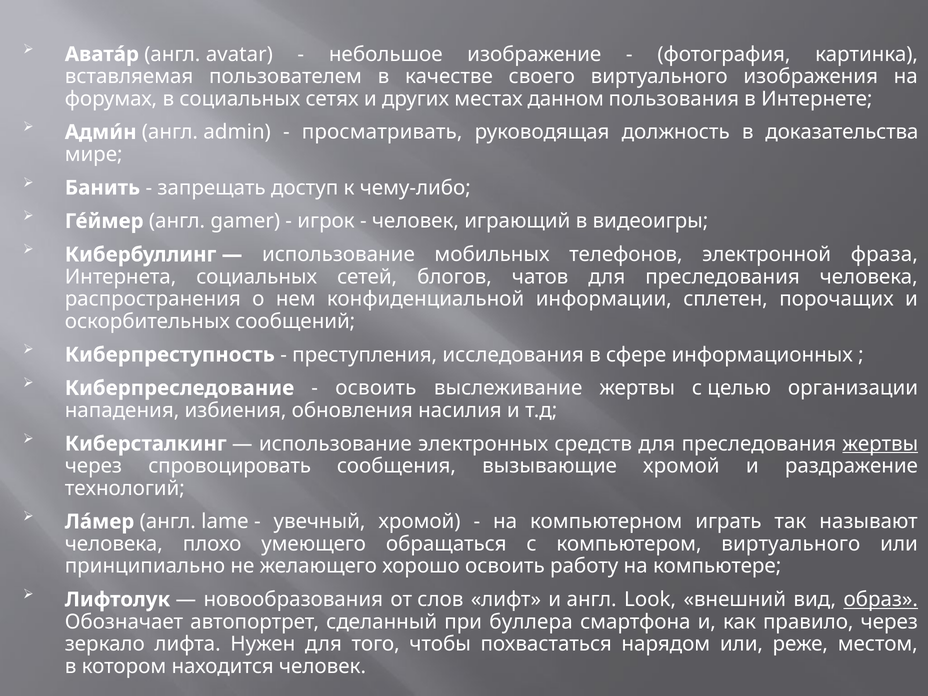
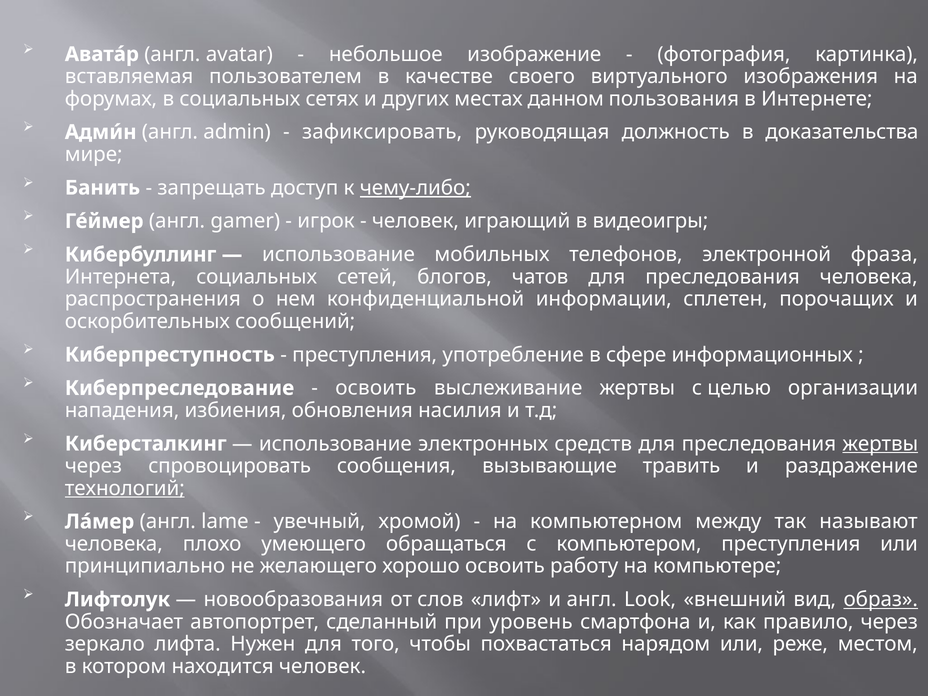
просматривать: просматривать -> зафиксировать (382, 132)
чему-либо underline: none -> present (415, 188)
исследования: исследования -> употребление (513, 355)
вызывающие хромой: хромой -> травить (682, 466)
технологий underline: none -> present (125, 488)
играть: играть -> между (728, 522)
компьютером виртуального: виртуального -> преступления (791, 544)
буллера: буллера -> уровень (531, 622)
